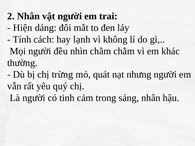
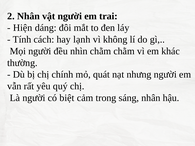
trừng: trừng -> chính (62, 75)
tinh: tinh -> biệt (67, 98)
